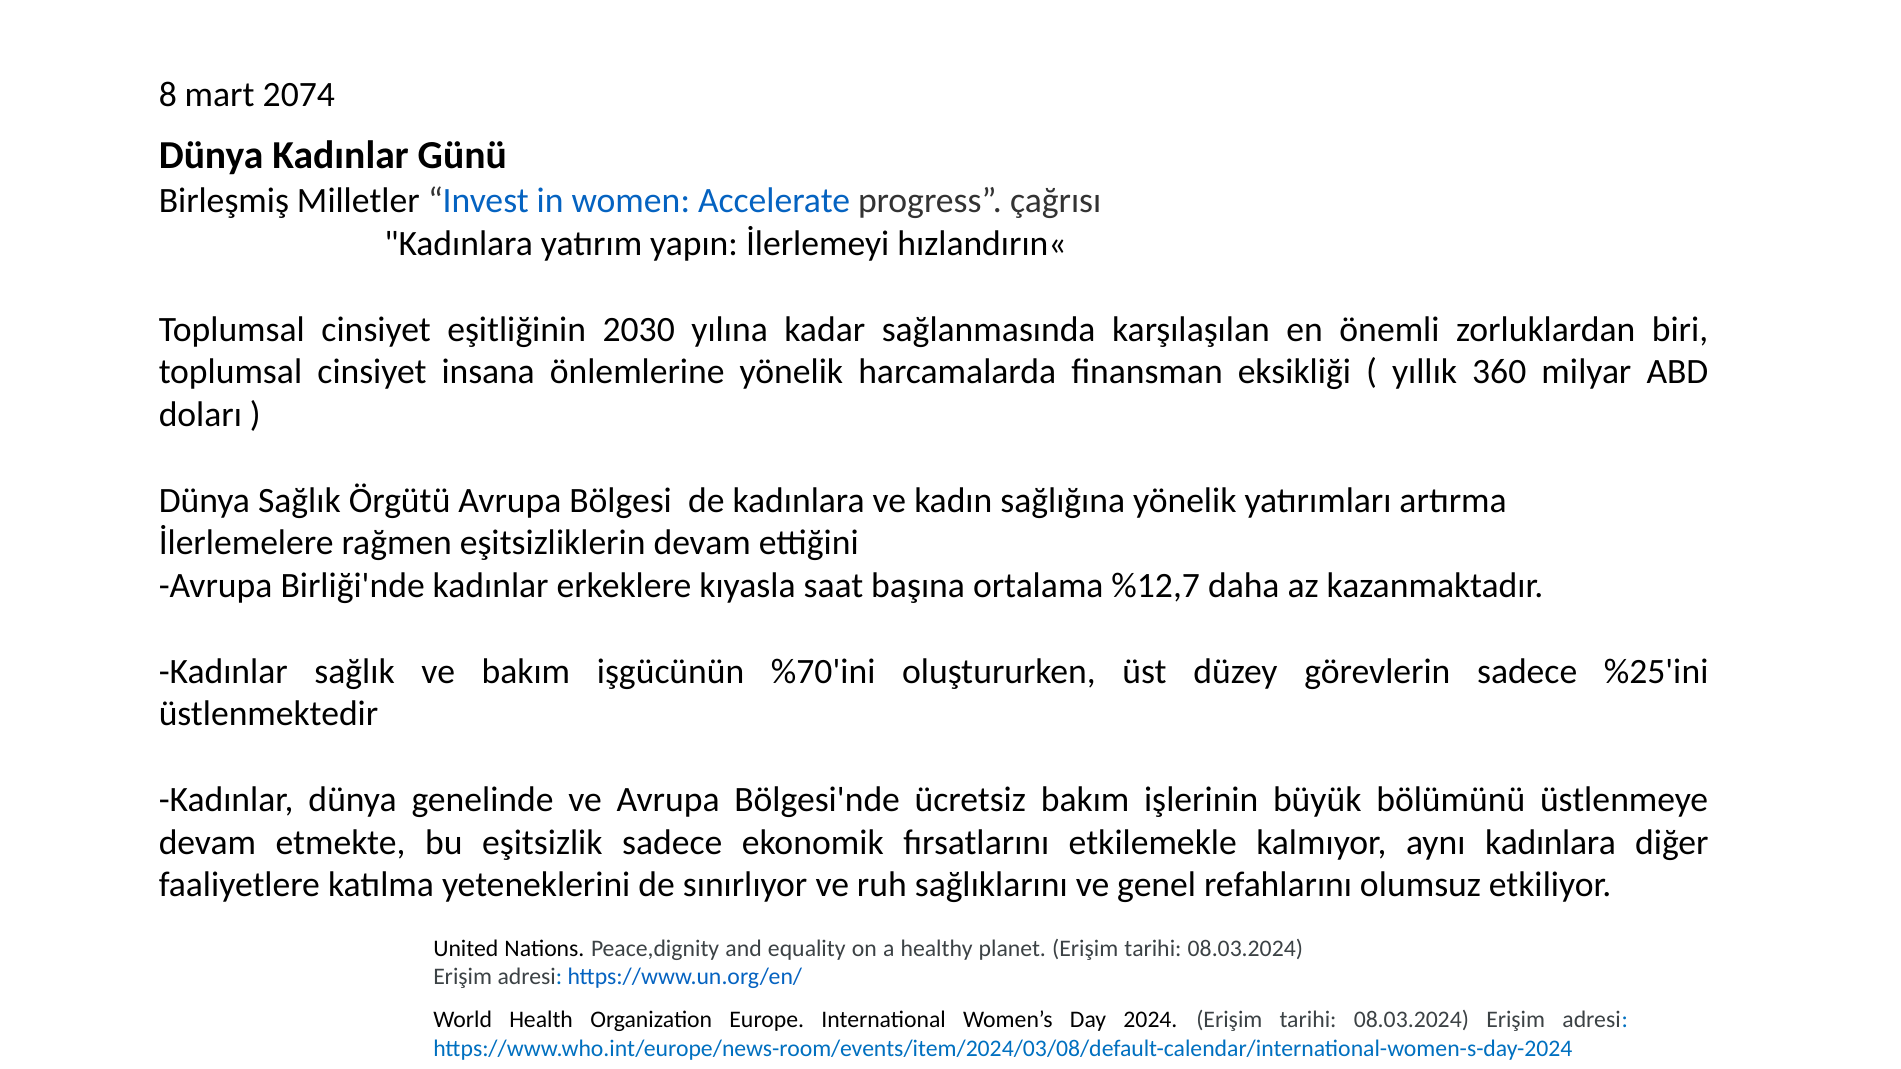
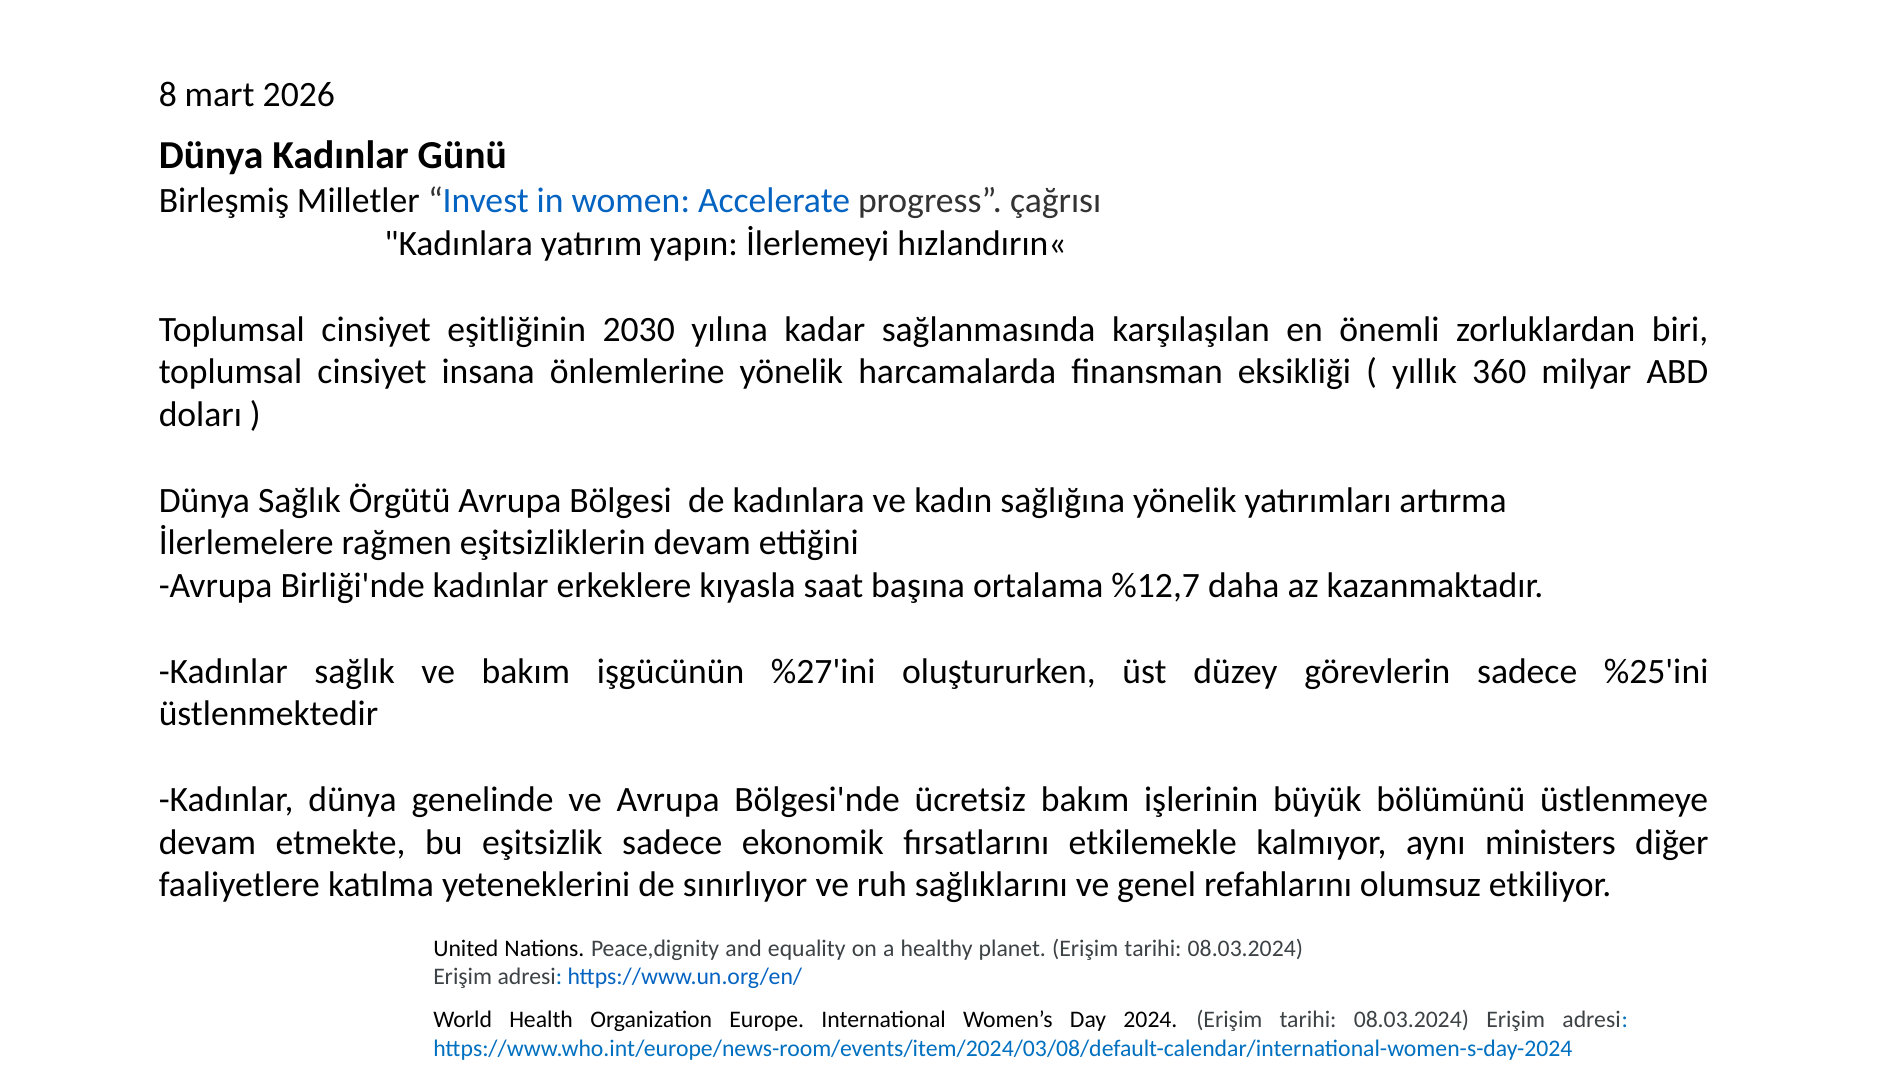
2074: 2074 -> 2026 (299, 95)
%70'ini: %70'ini -> %27'ini (823, 672)
aynı kadınlara: kadınlara -> ministers (1550, 843)
